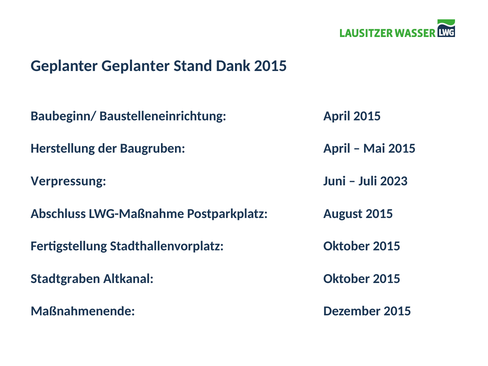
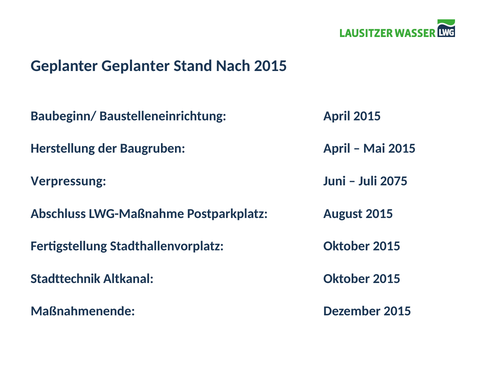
Dank: Dank -> Nach (233, 66)
2023: 2023 -> 2075 (394, 181)
Stadtgraben: Stadtgraben -> Stadttechnik (65, 279)
